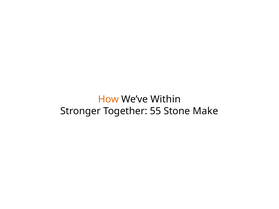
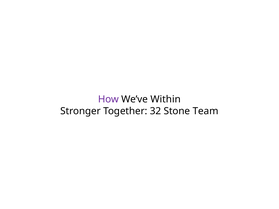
How colour: orange -> purple (108, 99)
55: 55 -> 32 (155, 111)
Make: Make -> Team (206, 111)
